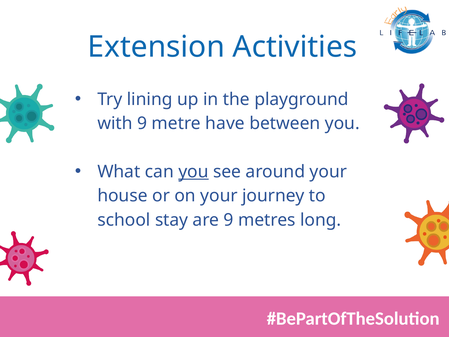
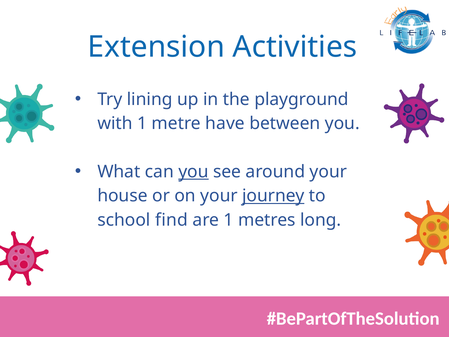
with 9: 9 -> 1 (142, 123)
journey underline: none -> present (273, 196)
stay: stay -> find (171, 220)
are 9: 9 -> 1 (229, 220)
